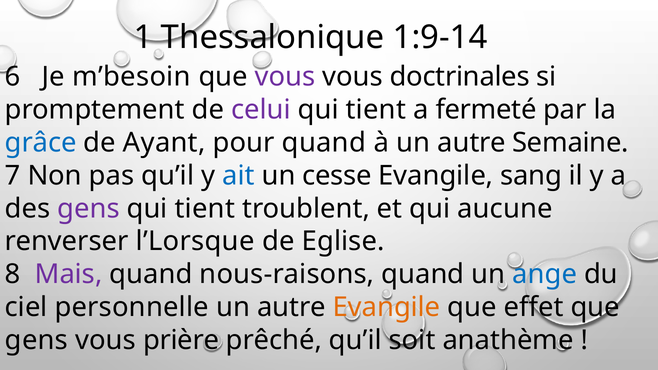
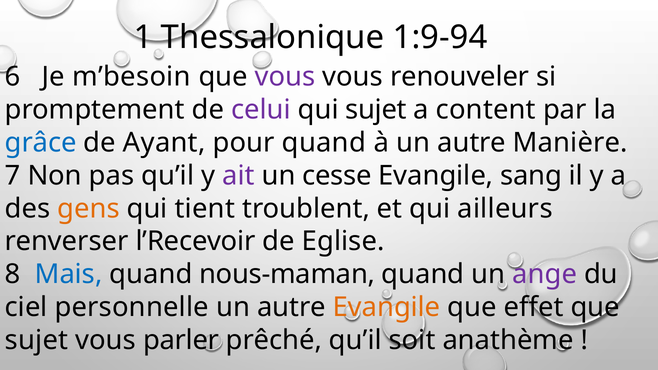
1:9-14: 1:9-14 -> 1:9-94 (440, 38)
doctrinales: doctrinales -> renouveler (460, 77)
tient: tient -> sujet (376, 110)
fermeté: fermeté -> content (486, 110)
Semaine: Semaine -> Manière (570, 143)
ait colour: blue -> purple (238, 176)
gens colour: purple -> orange (88, 209)
aucune: aucune -> ailleurs (505, 209)
l’Lorsque: l’Lorsque -> l’Recevoir (196, 241)
Mais colour: purple -> blue (69, 274)
nous-raisons: nous-raisons -> nous-maman (287, 274)
ange colour: blue -> purple (545, 274)
gens: gens -> sujet (37, 340)
prière: prière -> parler (181, 340)
